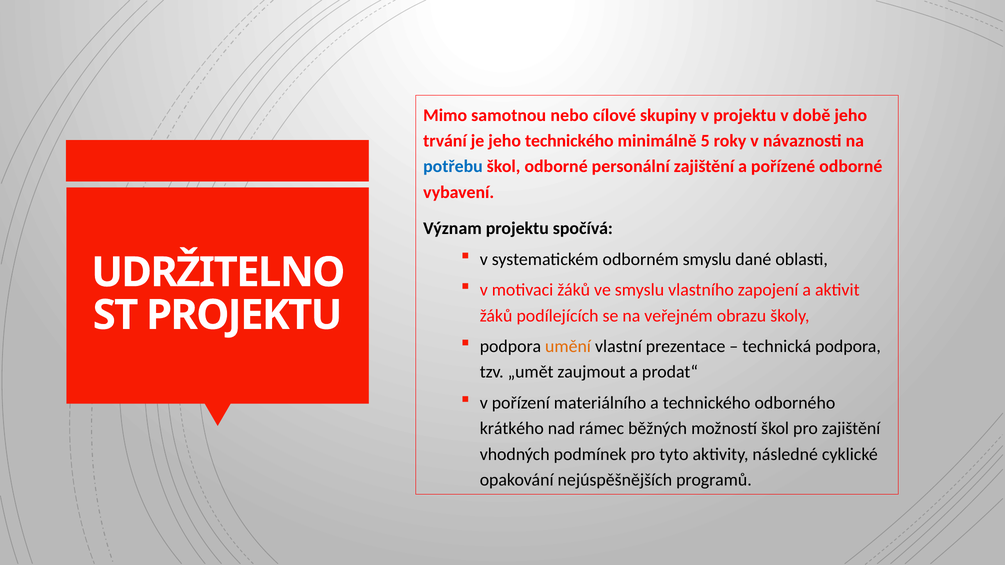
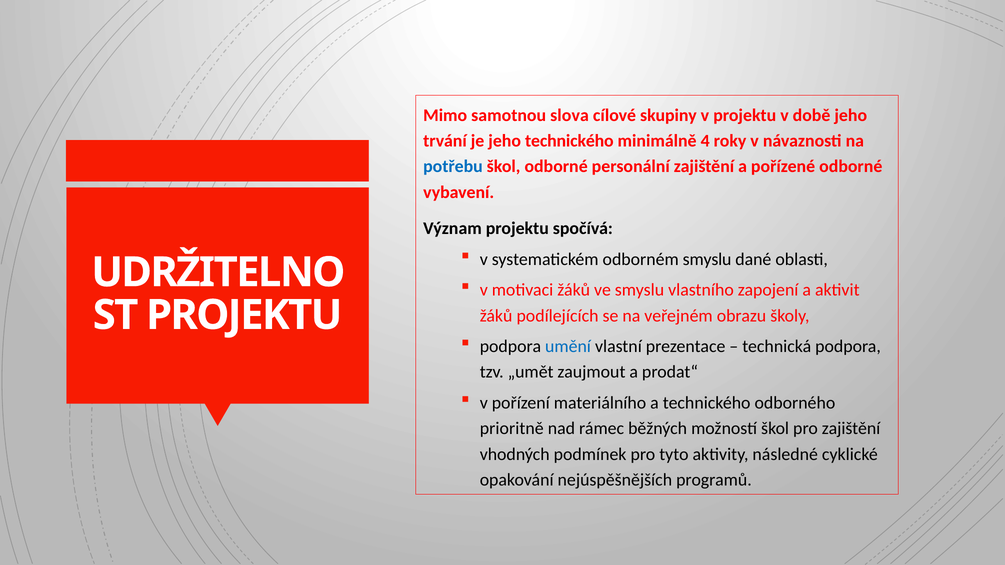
nebo: nebo -> slova (570, 115)
5: 5 -> 4 (705, 141)
umění colour: orange -> blue (568, 347)
krátkého: krátkého -> prioritně (512, 429)
